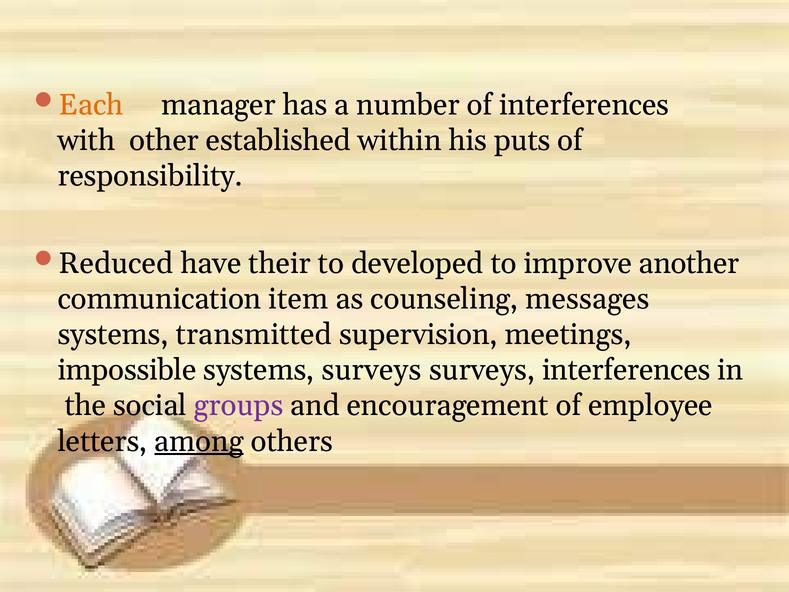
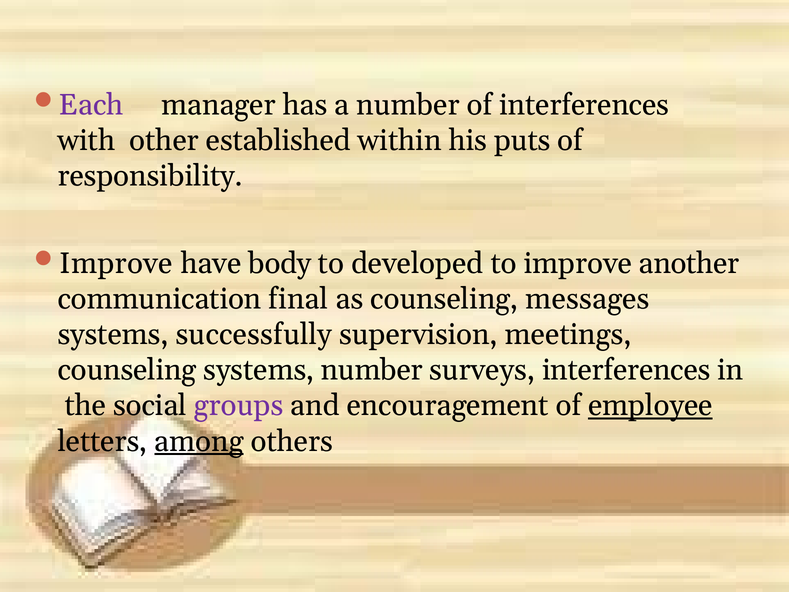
Each colour: orange -> purple (91, 105)
Reduced: Reduced -> Improve (116, 263)
their: their -> body (280, 263)
item: item -> final (298, 299)
transmitted: transmitted -> successfully (254, 334)
impossible: impossible -> counseling (127, 370)
systems surveys: surveys -> number (372, 370)
employee underline: none -> present (650, 406)
